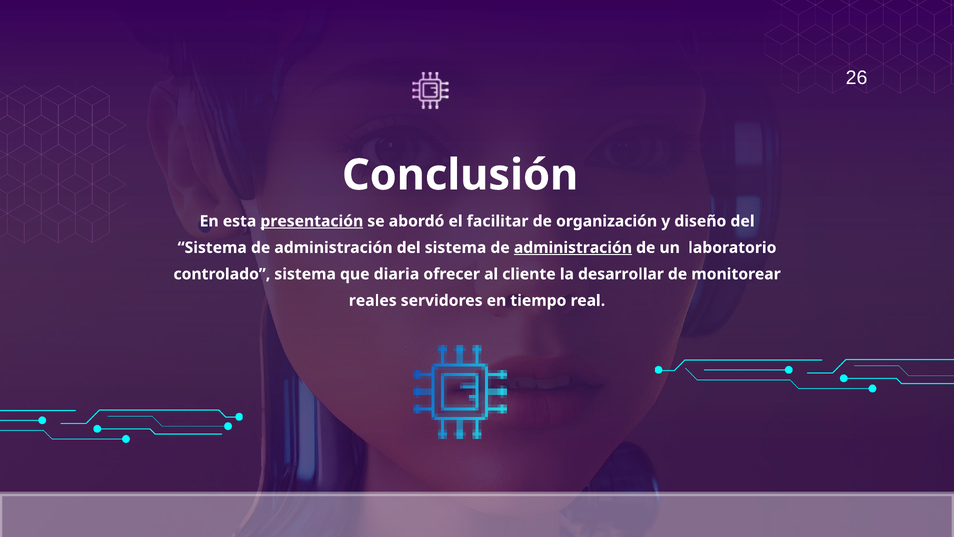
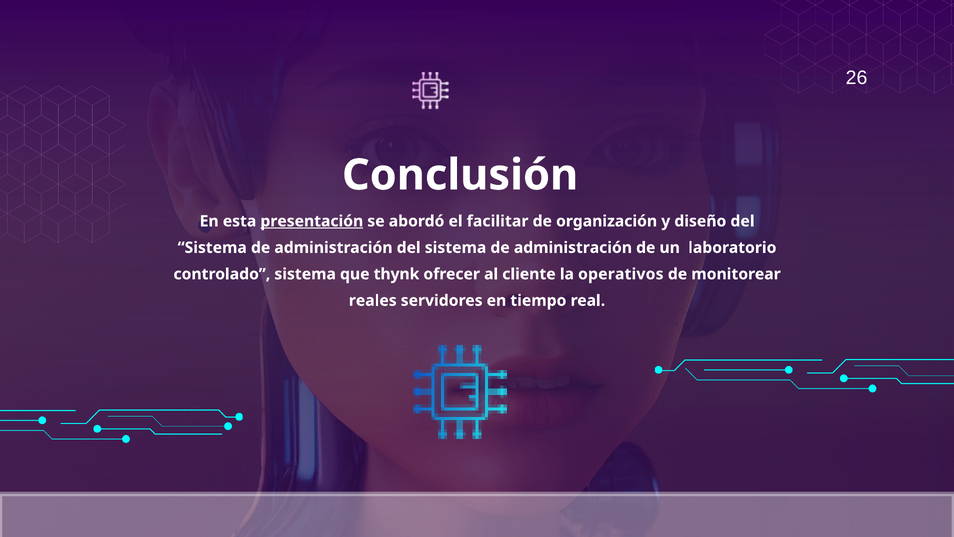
administración underline: present -> none (573, 248)
diaria: diaria -> thynk (397, 274)
desarrollar: desarrollar -> operativos (621, 274)
